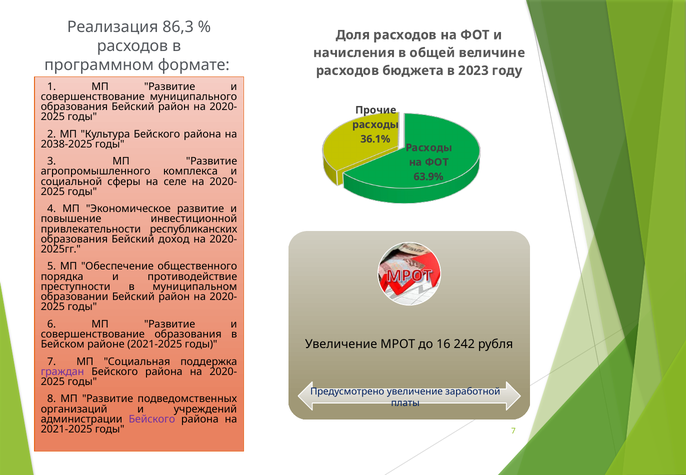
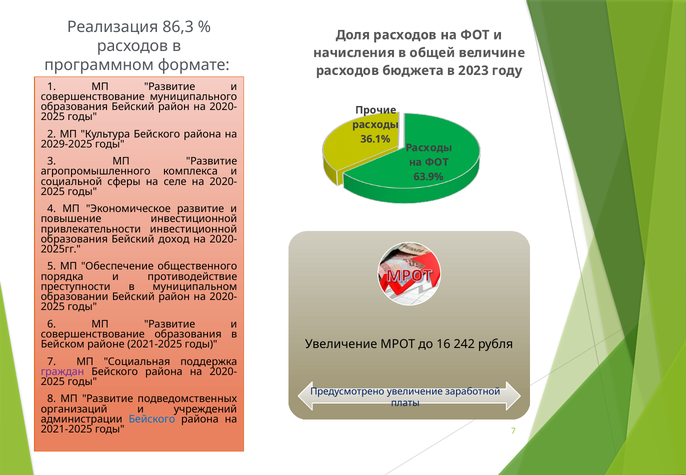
2038-2025: 2038-2025 -> 2029-2025 (67, 144)
привлекательности республиканских: республиканских -> инвестиционной (194, 229)
Бейского colour: purple -> blue (152, 419)
